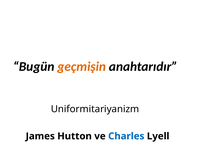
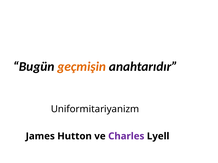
Charles colour: blue -> purple (126, 137)
